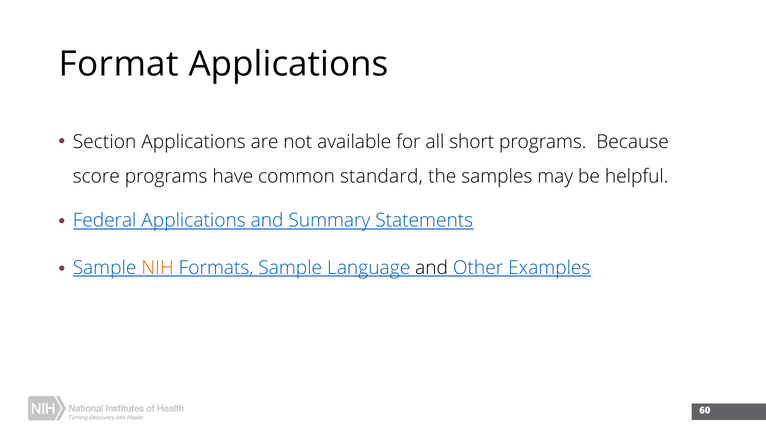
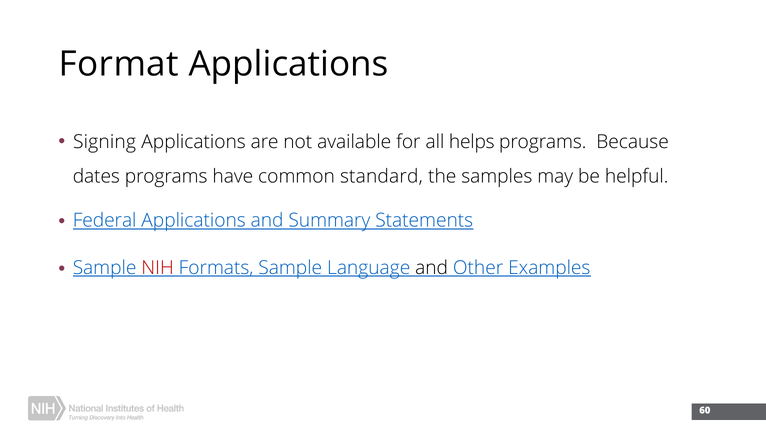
Section: Section -> Signing (104, 142)
short: short -> helps (472, 142)
score: score -> dates (96, 176)
NIH colour: orange -> red (158, 268)
